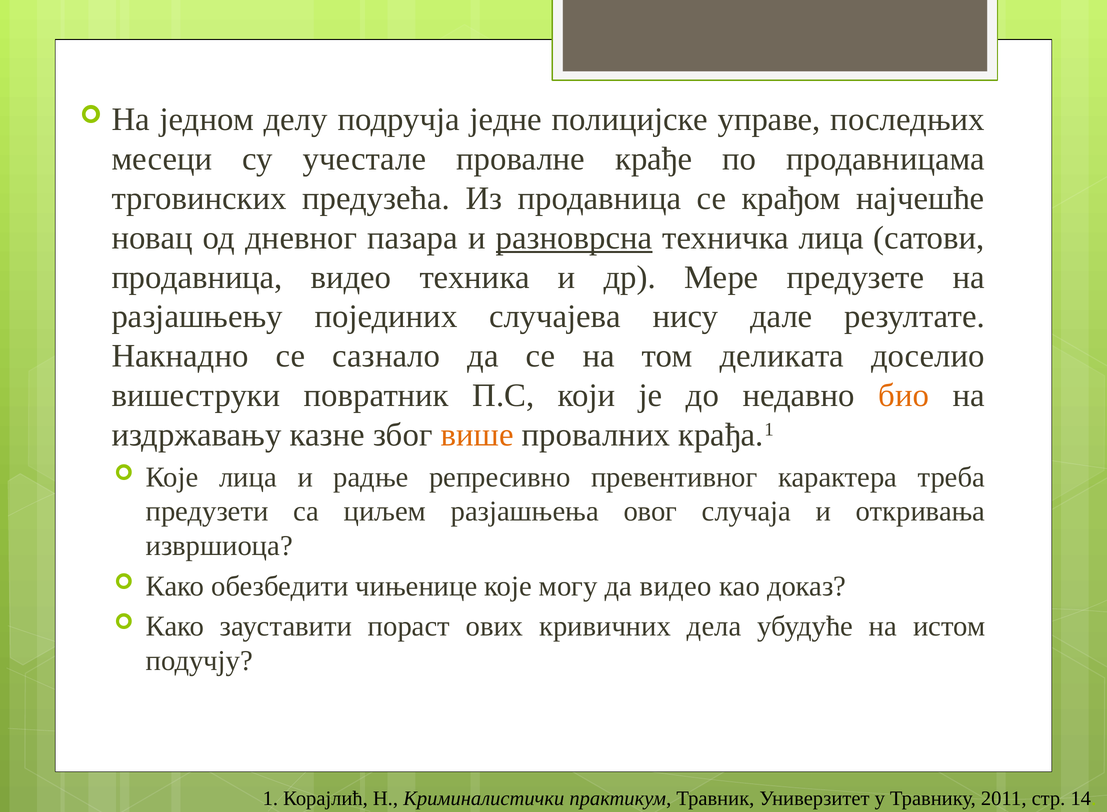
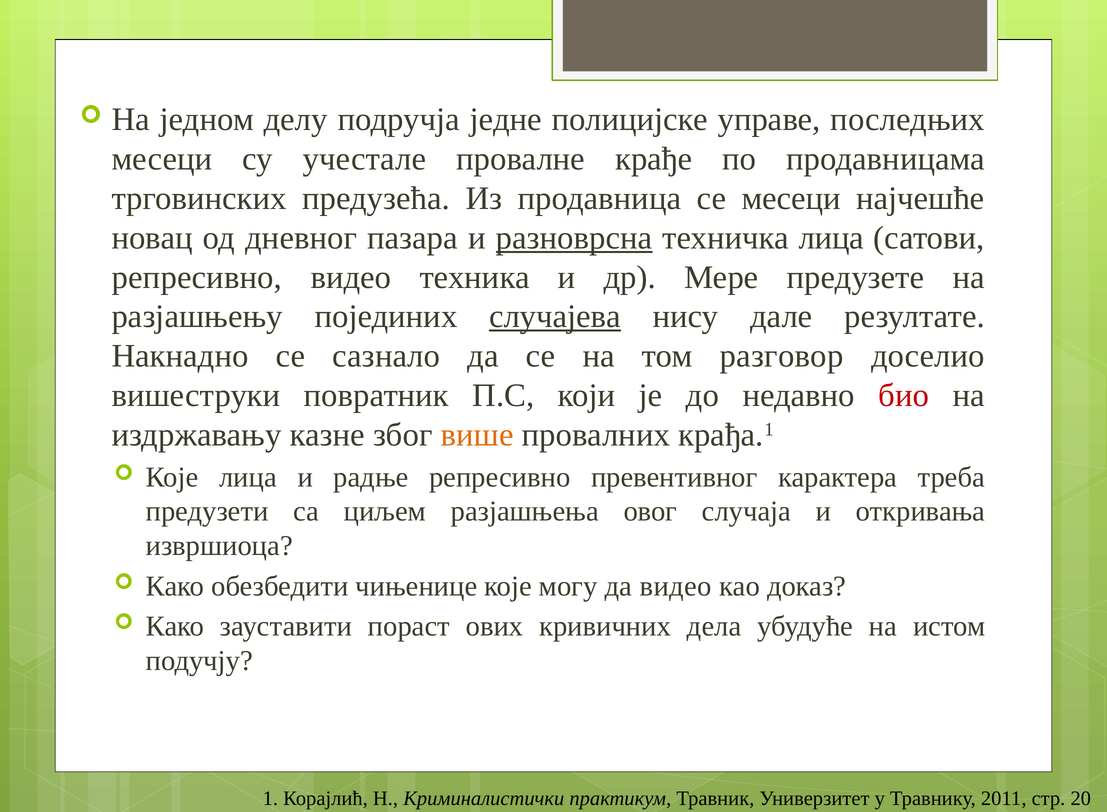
се крађом: крађом -> месеци (791, 198)
продавница: продавница -> репресивно (197, 277)
случајева underline: none -> present (555, 317)
деликата: деликата -> разговор (782, 356)
био colour: orange -> red (904, 395)
14: 14 -> 20 (1081, 798)
